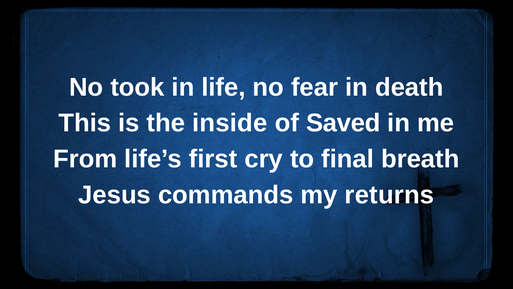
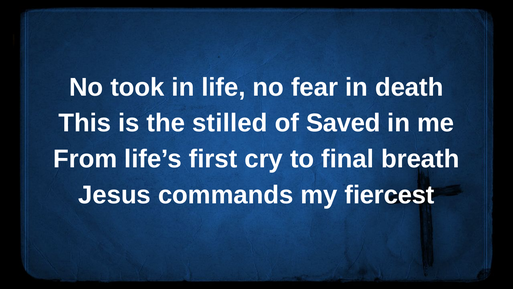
inside: inside -> stilled (230, 123)
returns: returns -> fiercest (390, 195)
